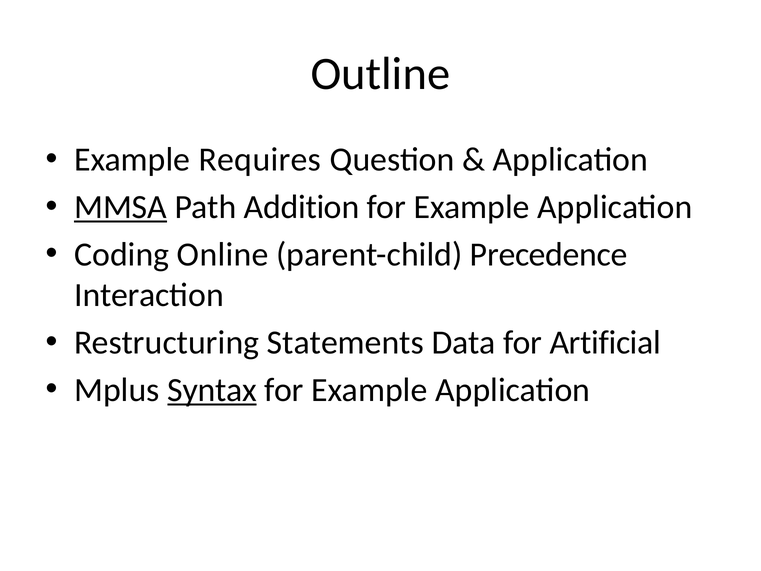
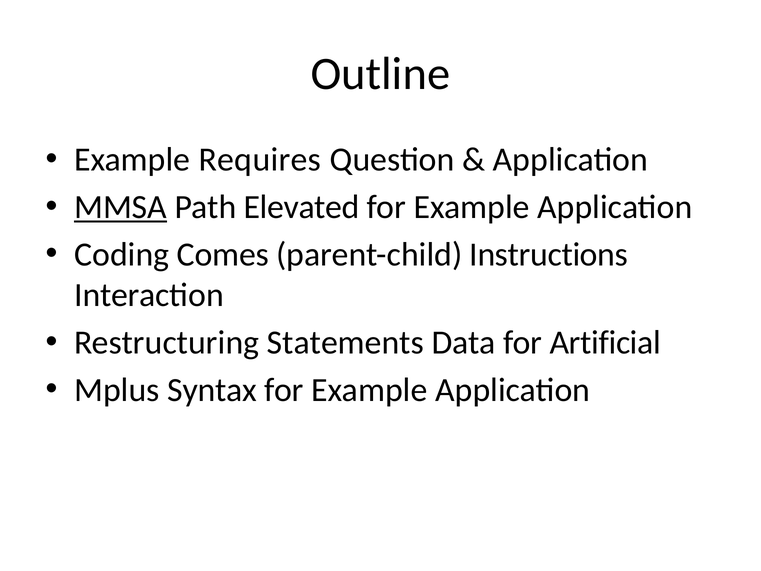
Addition: Addition -> Elevated (302, 207)
Online: Online -> Comes (223, 254)
Precedence: Precedence -> Instructions (549, 254)
Syntax underline: present -> none (212, 390)
